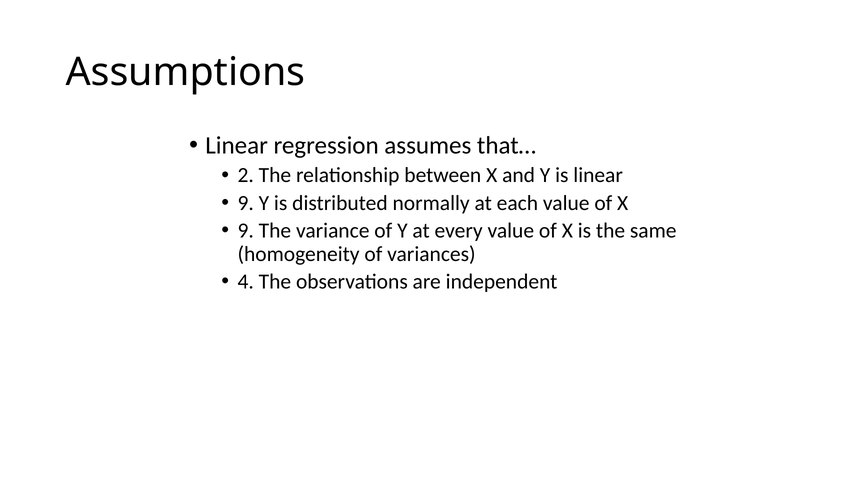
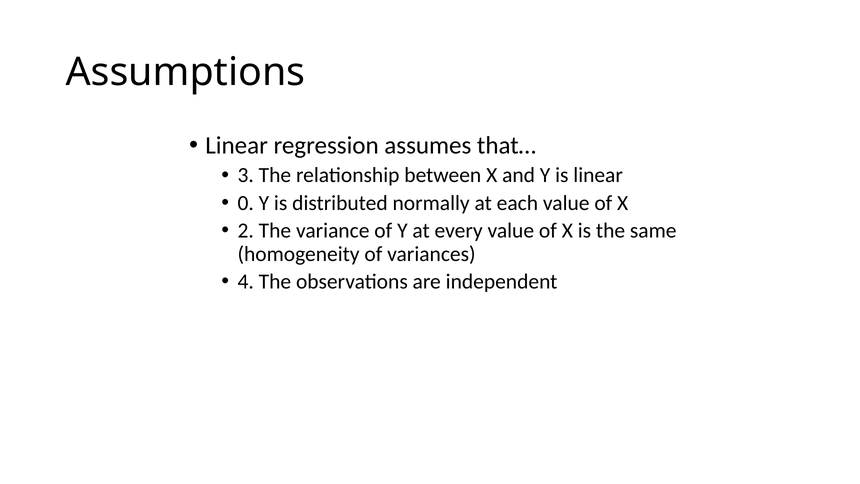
2: 2 -> 3 (246, 175)
9: 9 -> 0 (246, 203)
9: 9 -> 2 (246, 231)
